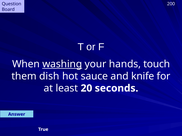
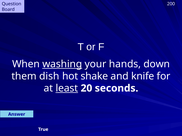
touch: touch -> down (157, 64)
sauce: sauce -> shake (94, 76)
least underline: none -> present (67, 89)
